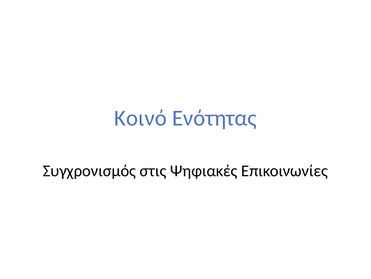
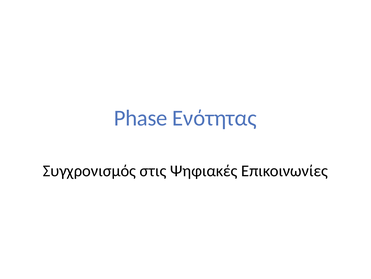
Κοινό: Κοινό -> Phase (141, 118)
